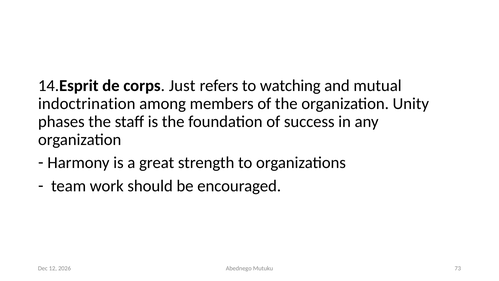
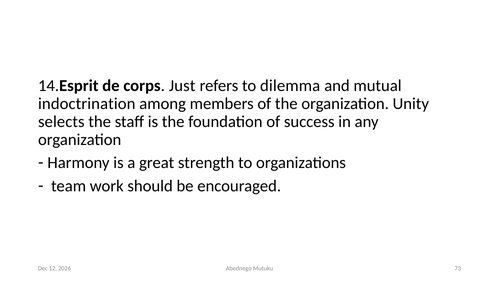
watching: watching -> dilemma (290, 85)
phases: phases -> selects (61, 121)
